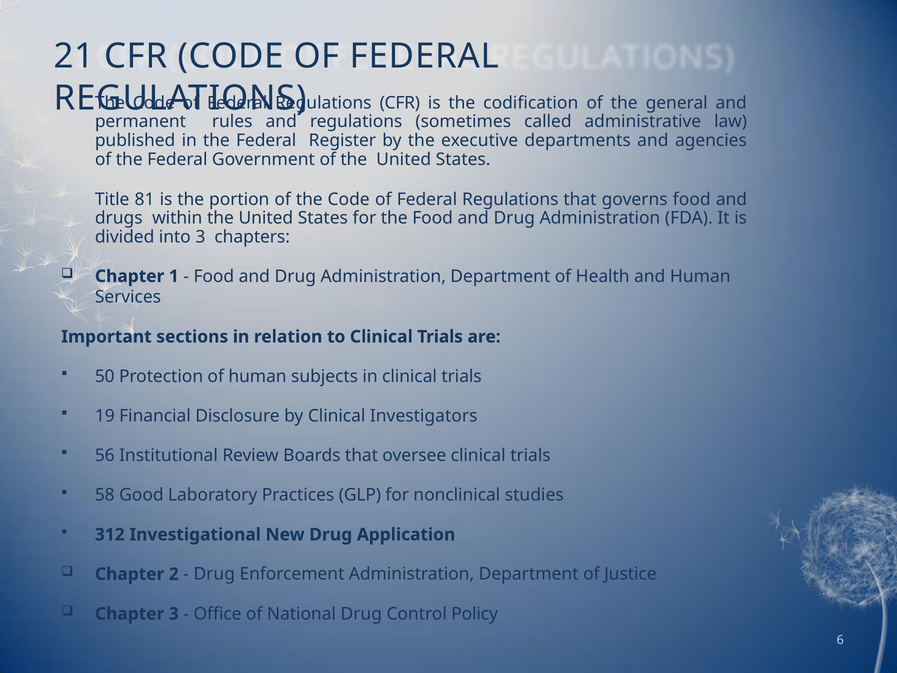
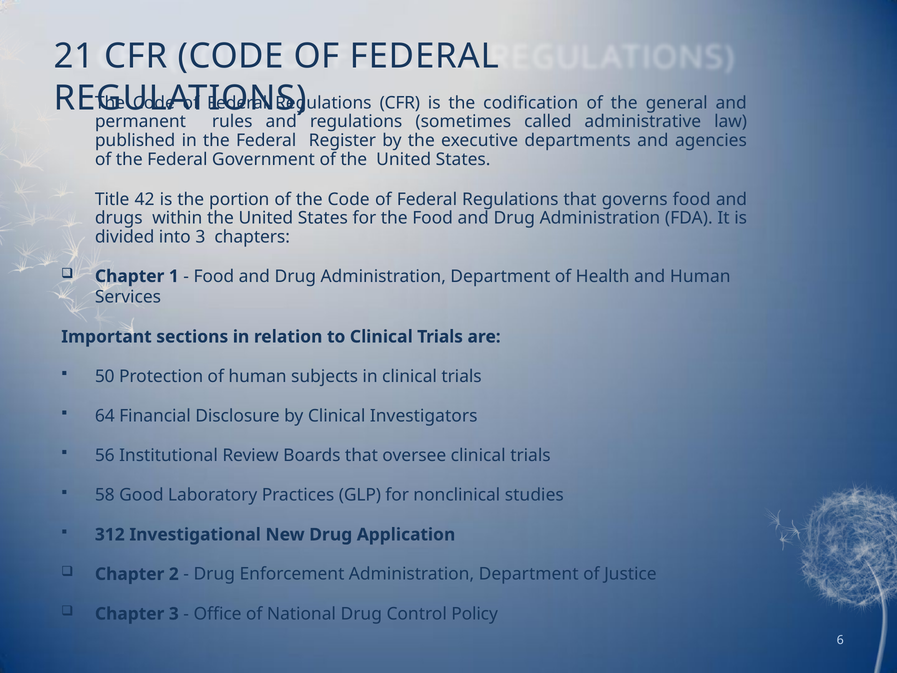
81: 81 -> 42 (145, 199)
19: 19 -> 64 (105, 416)
